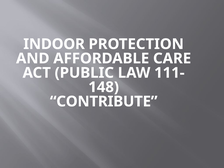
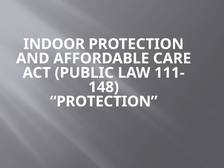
CONTRIBUTE: CONTRIBUTE -> PROTECTION (104, 101)
